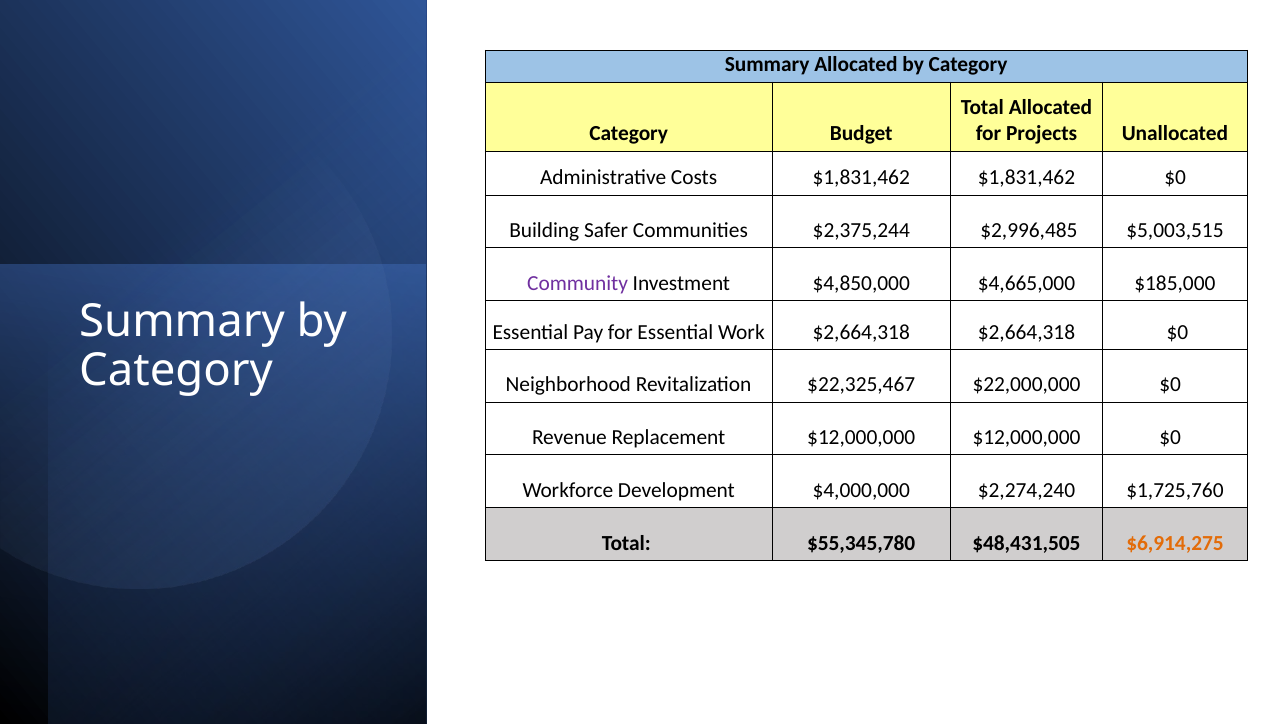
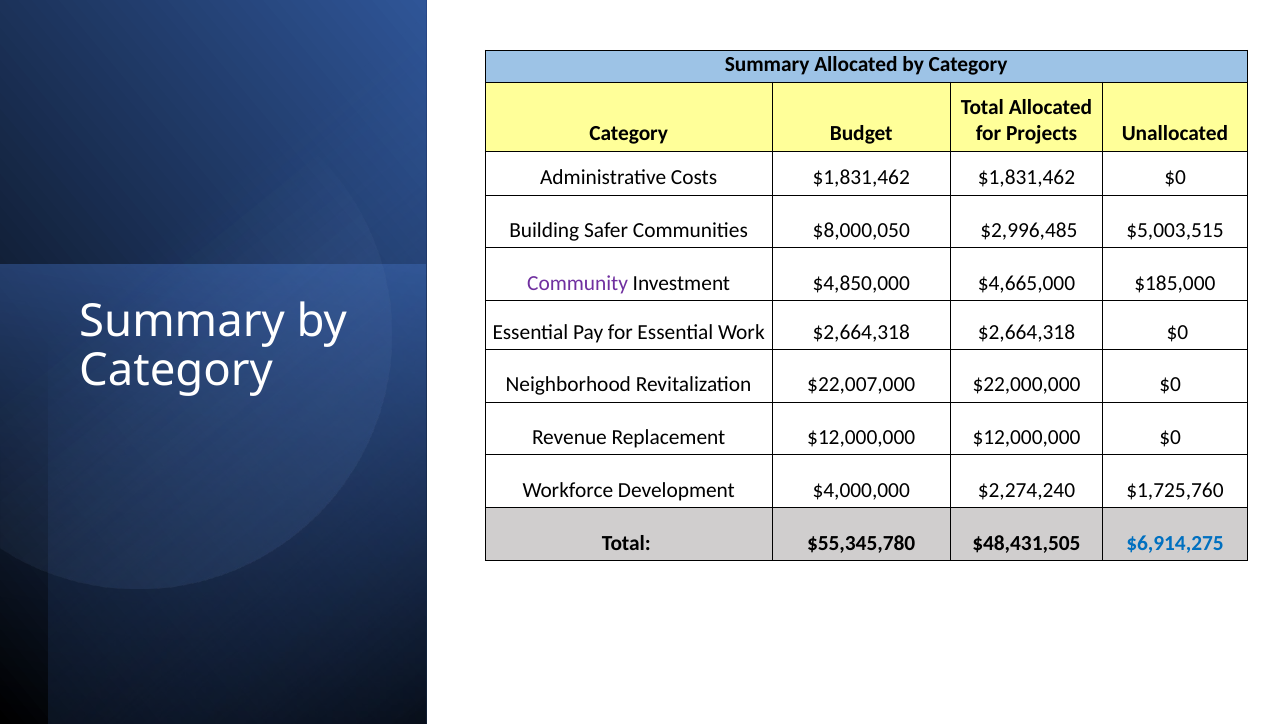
$2,375,244: $2,375,244 -> $8,000,050 (861, 230)
$22,325,467: $22,325,467 -> $22,007,000 (861, 385)
$6,914,275 colour: orange -> blue (1175, 543)
